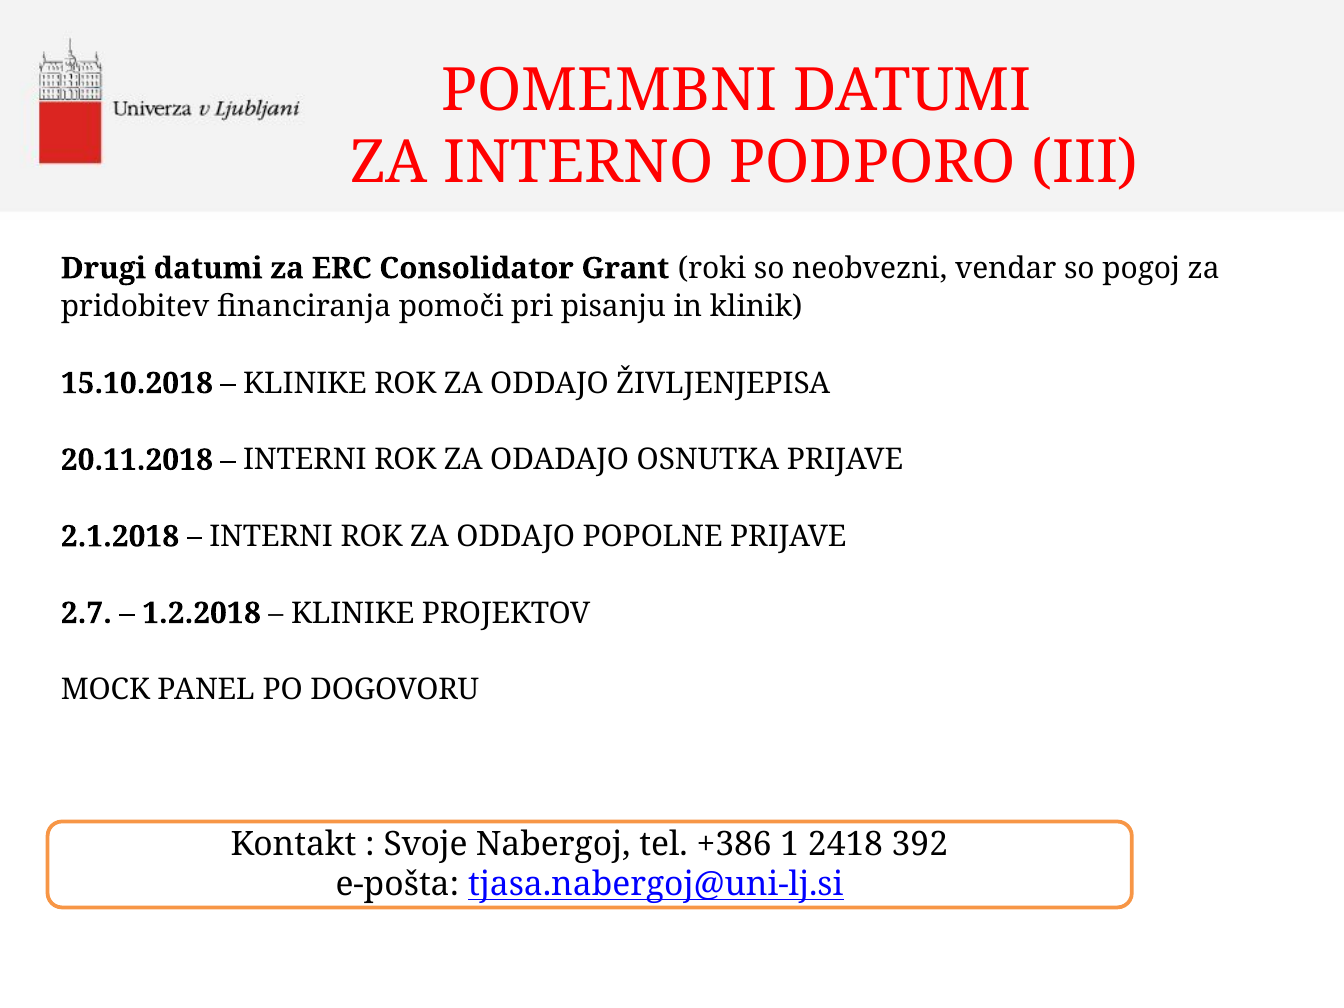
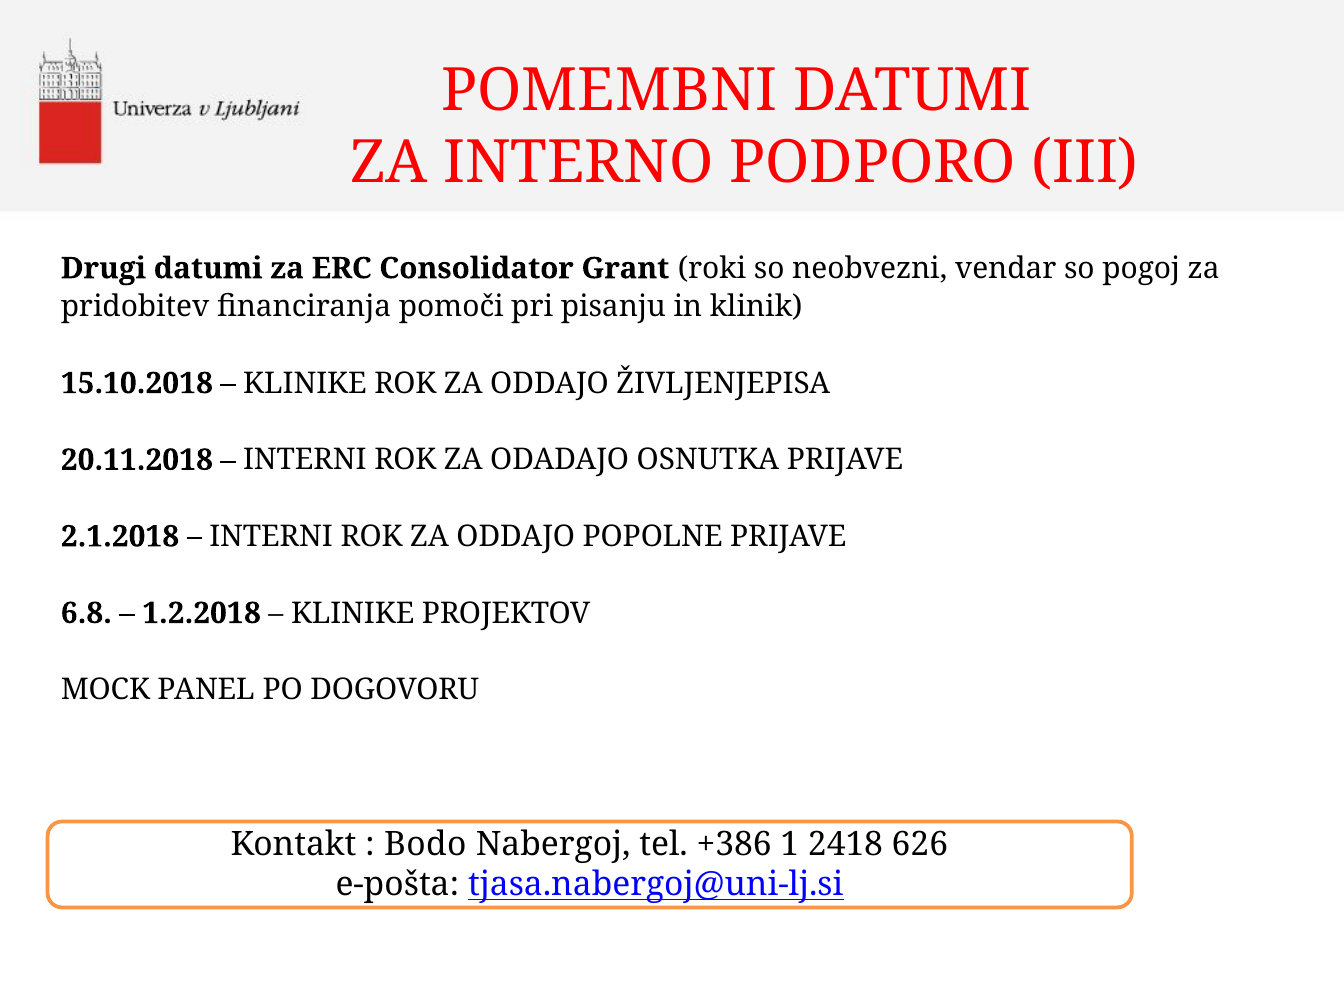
2.7: 2.7 -> 6.8 (86, 613)
Svoje: Svoje -> Bodo (425, 844)
392: 392 -> 626 (920, 844)
